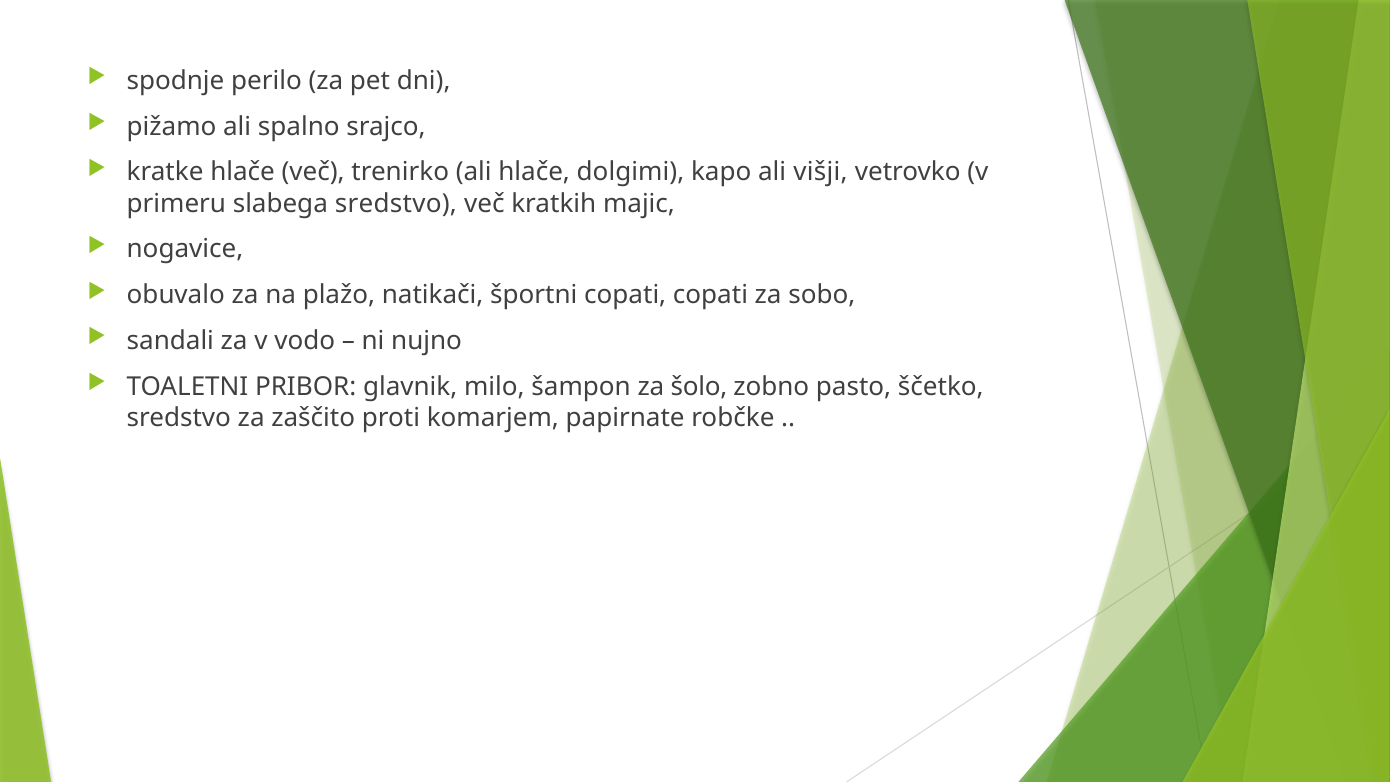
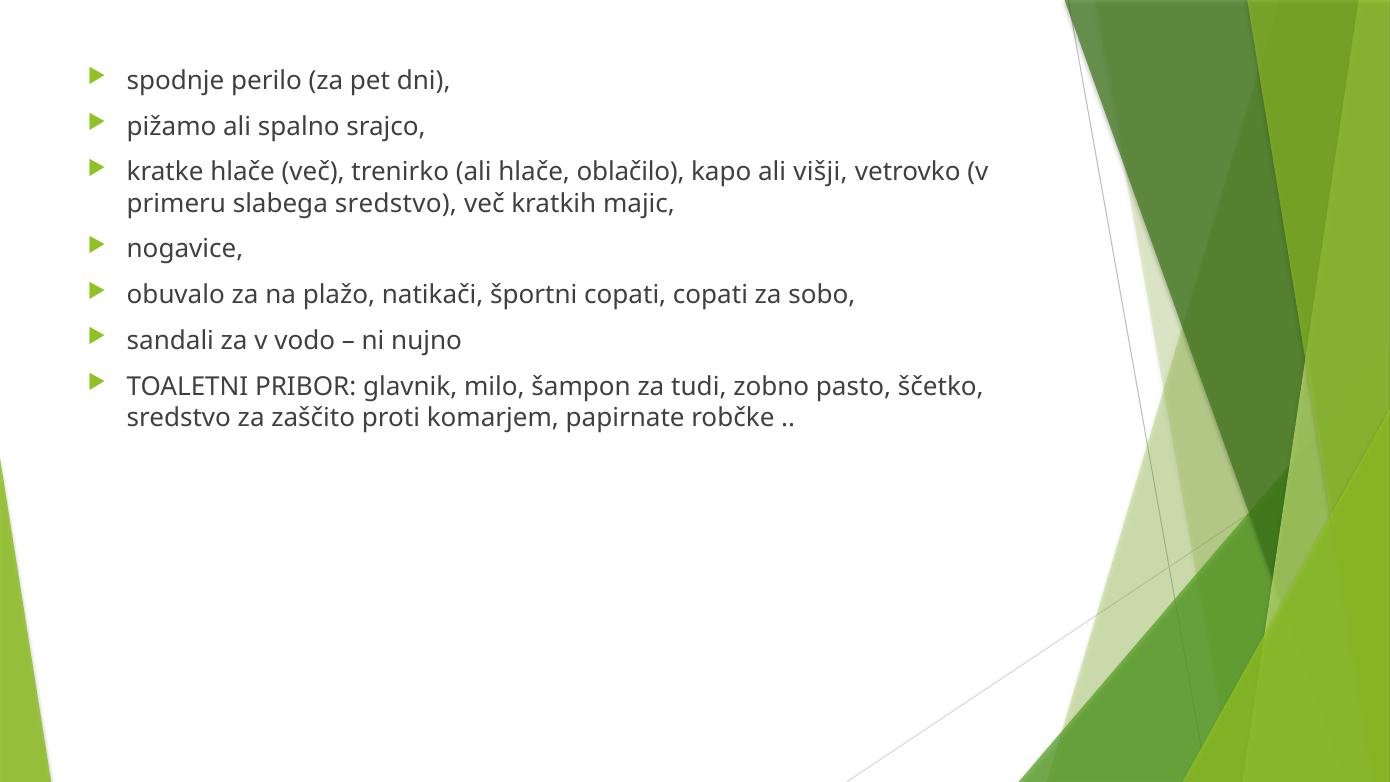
dolgimi: dolgimi -> oblačilo (631, 172)
šolo: šolo -> tudi (699, 387)
